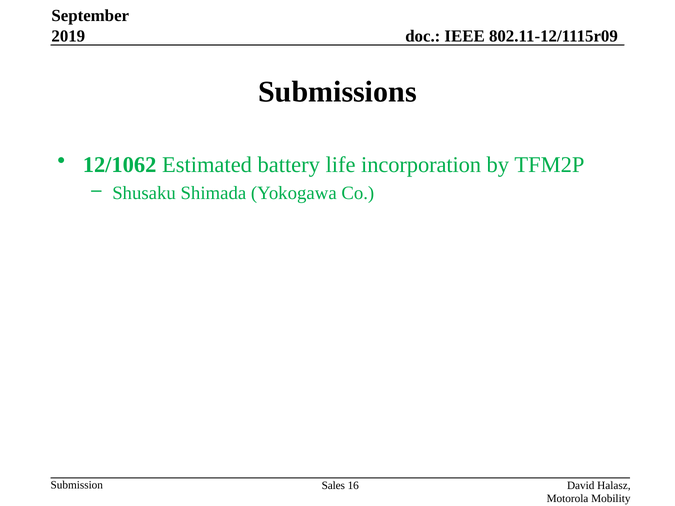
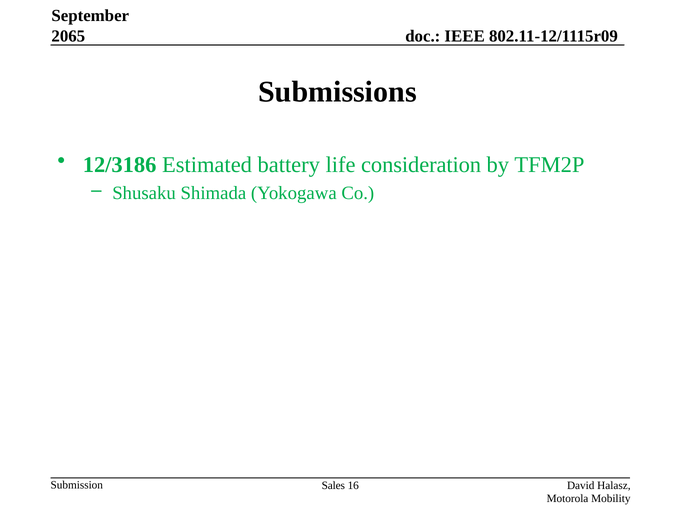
2019: 2019 -> 2065 (68, 36)
12/1062: 12/1062 -> 12/3186 (120, 165)
incorporation: incorporation -> consideration (421, 165)
